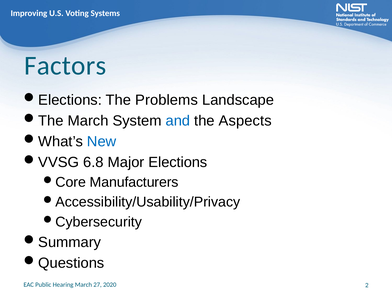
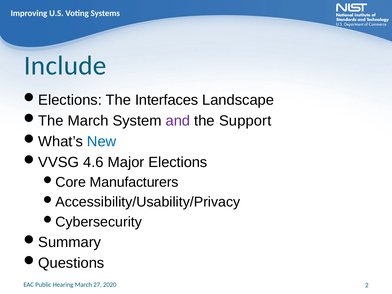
Factors: Factors -> Include (65, 66)
Problems: Problems -> Interfaces (167, 100)
and colour: blue -> purple (178, 121)
Aspects: Aspects -> Support (245, 121)
6.8: 6.8 -> 4.6 (93, 162)
